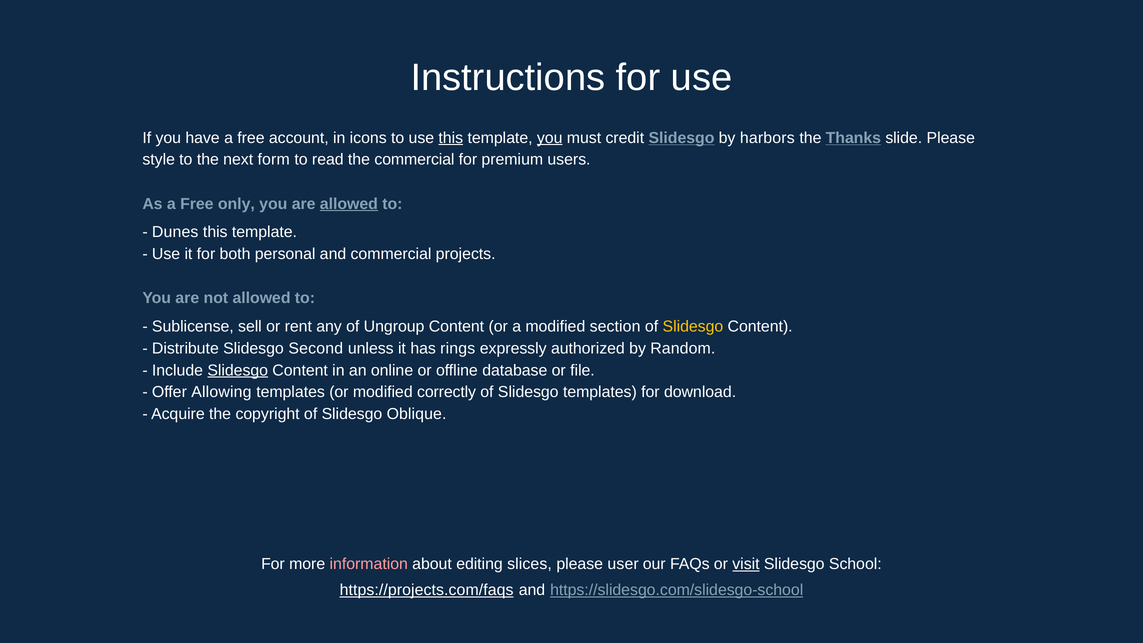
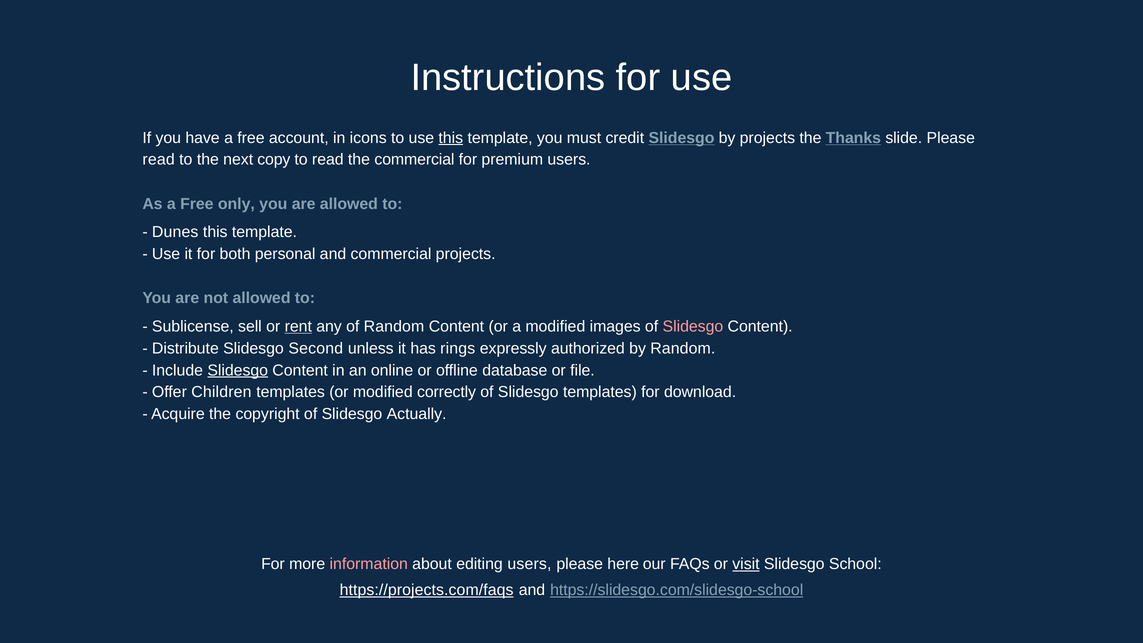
you underline: present -> none (550, 138)
by harbors: harbors -> projects (767, 138)
style: style -> read (159, 160)
form: form -> copy (274, 160)
allowed underline: present -> none (349, 204)
rent underline: none -> present (298, 326)
of Ungroup: Ungroup -> Random (394, 326)
section: section -> images (615, 326)
Slidesgo colour: yellow -> pink (693, 326)
Allowing: Allowing -> Children (221, 392)
Oblique: Oblique -> Actually (417, 414)
editing slices: slices -> users (529, 564)
user: user -> here (623, 564)
